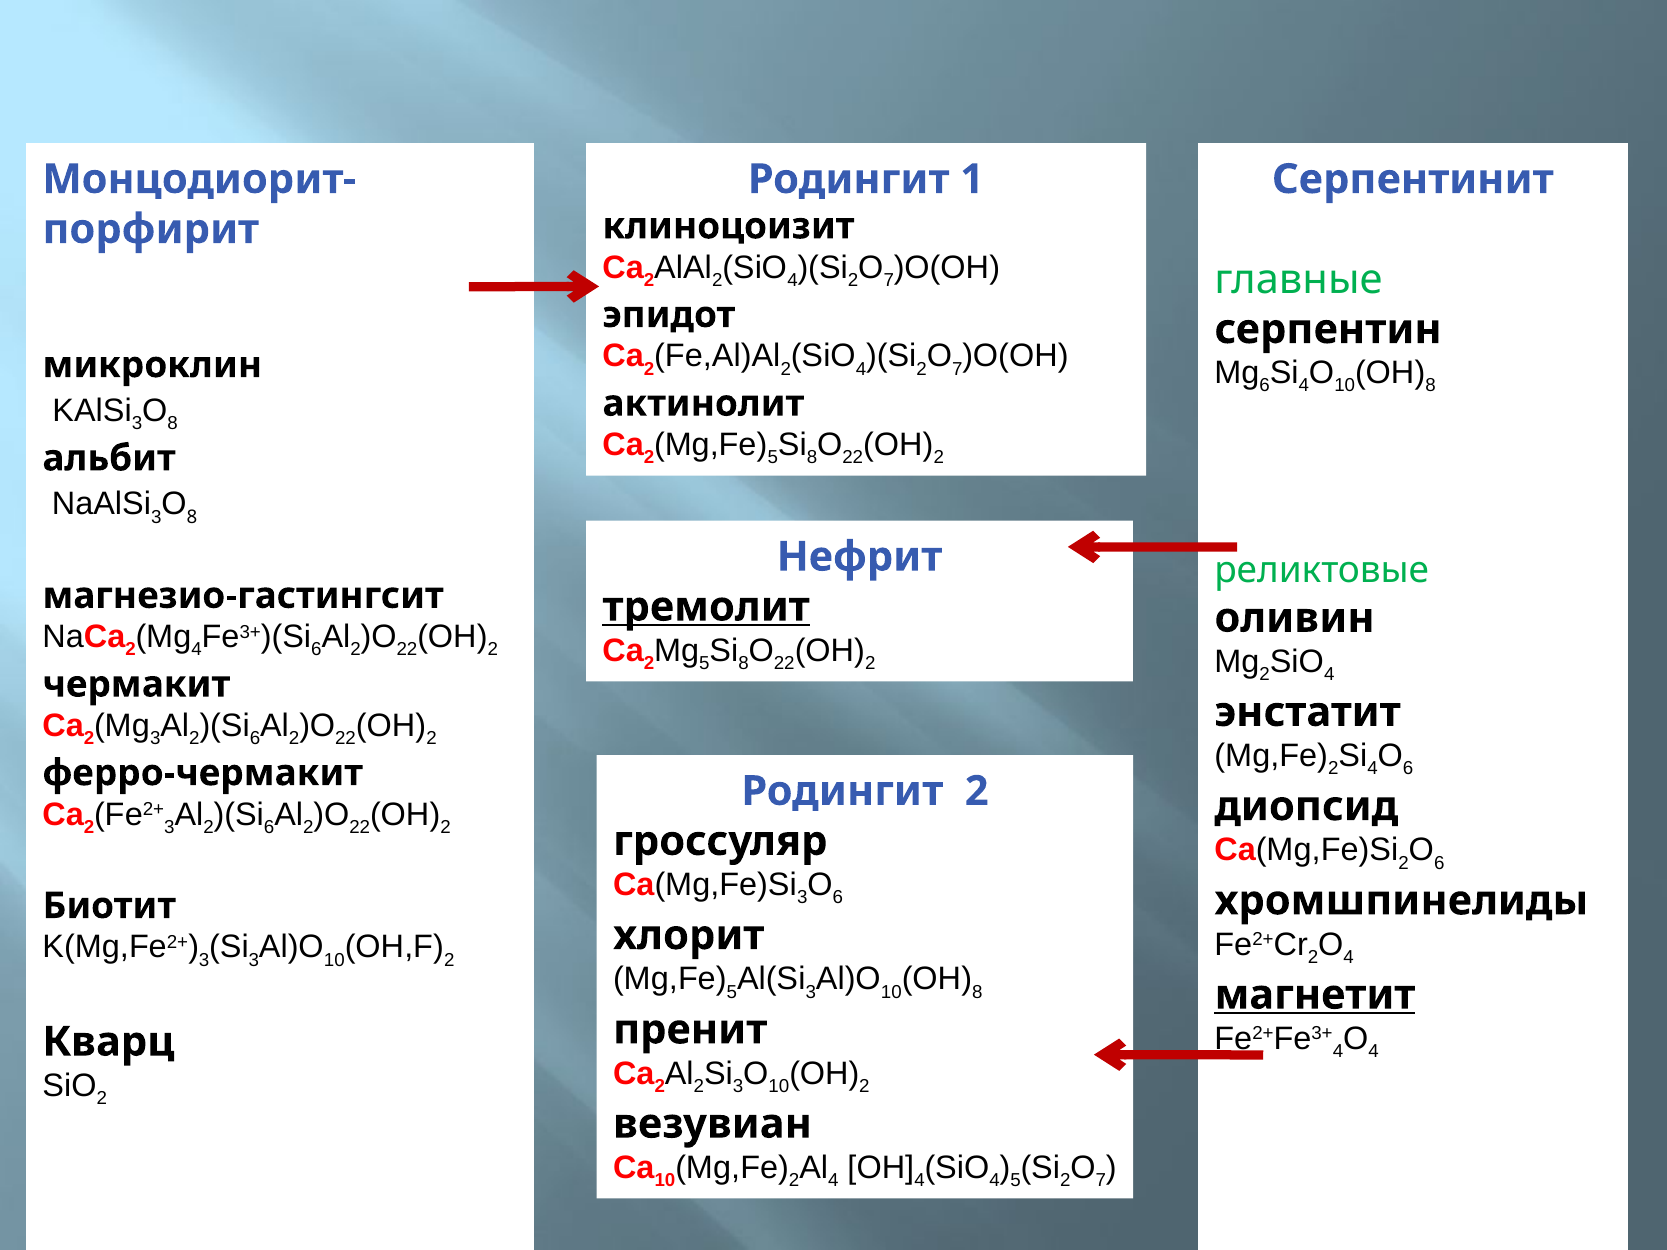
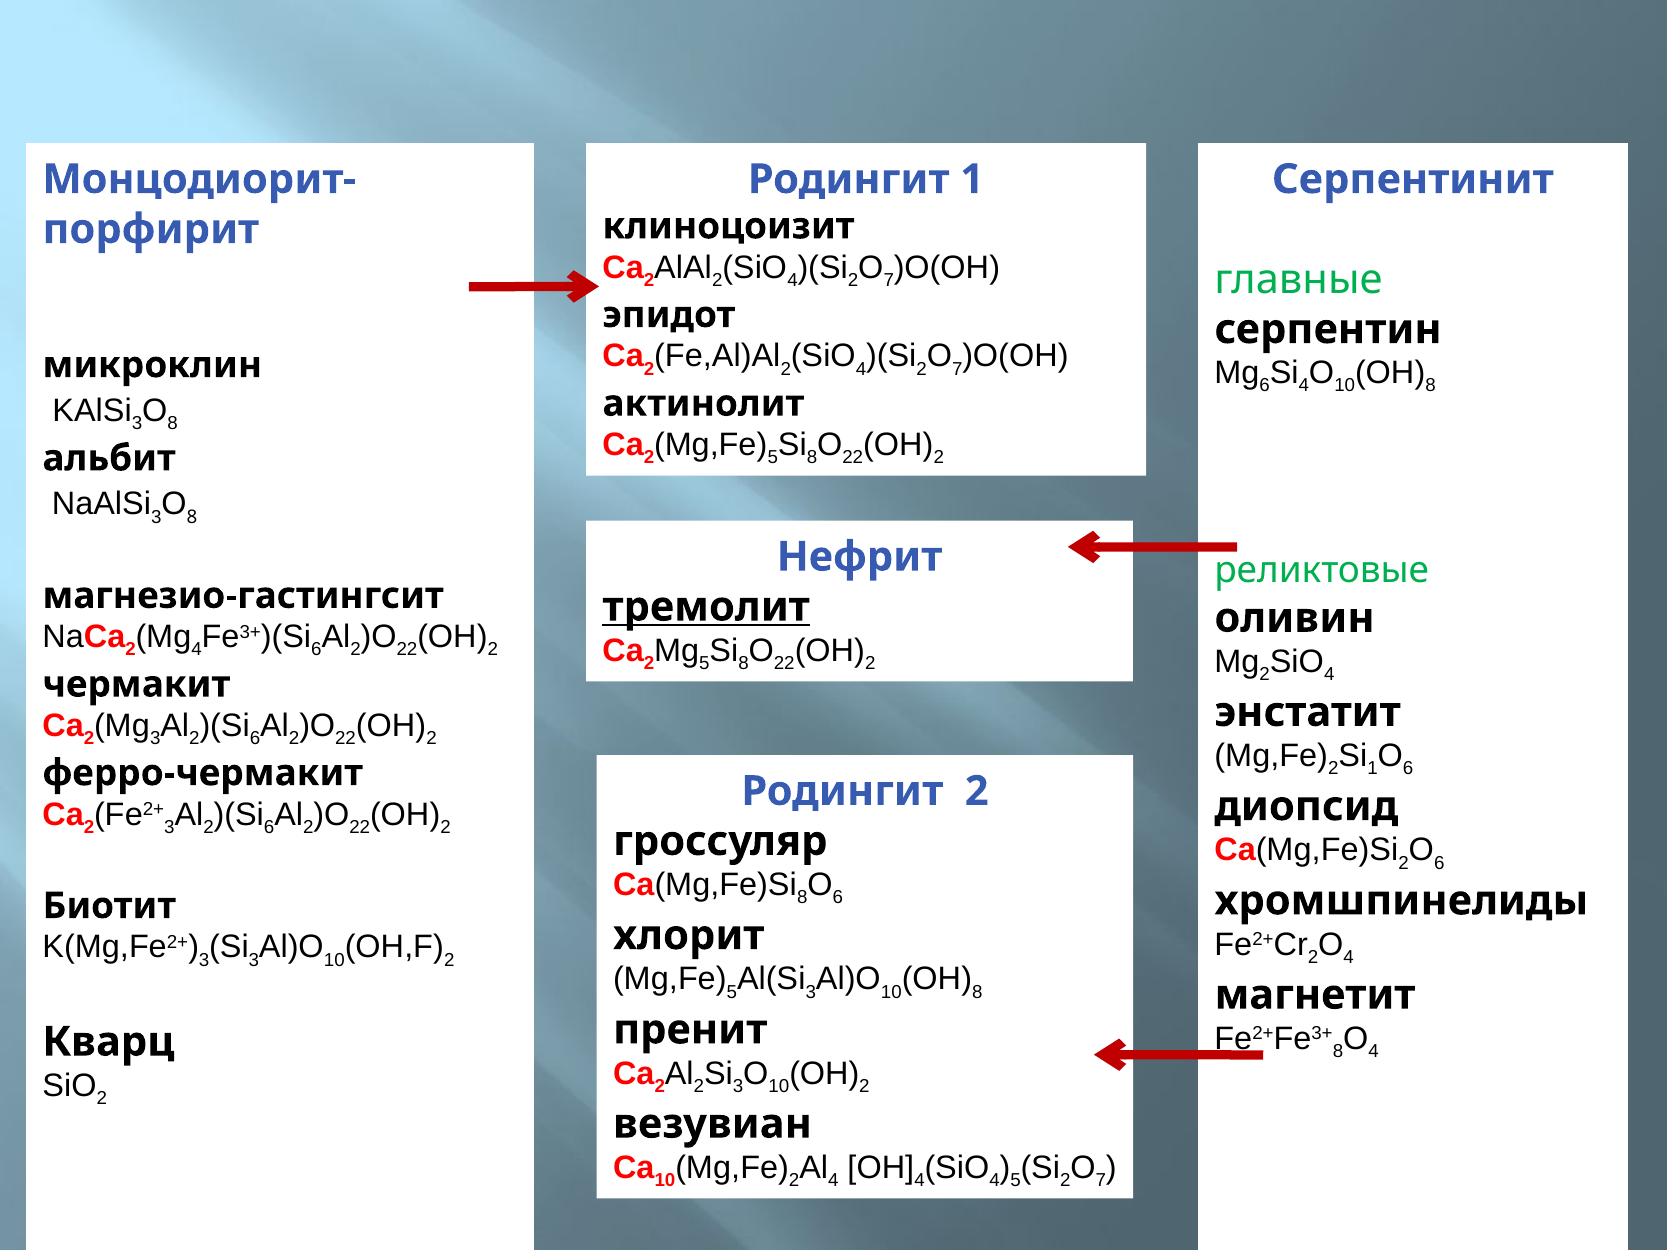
4: 4 -> 1 (1372, 769)
3: 3 -> 8 (802, 898)
магнетит underline: present -> none (1315, 995)
4: 4 -> 8 (1338, 1052)
